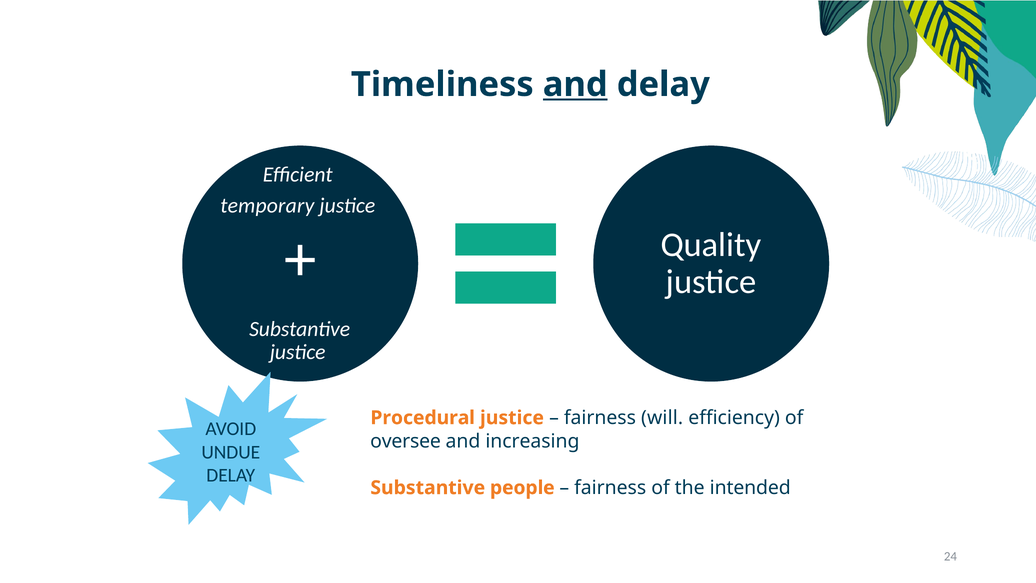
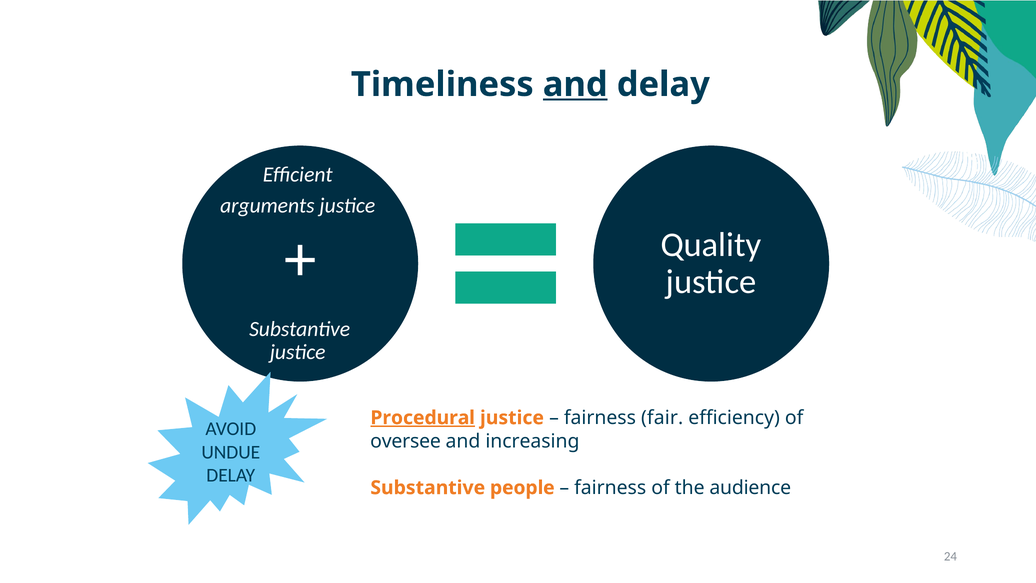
temporary: temporary -> arguments (267, 205)
Procedural underline: none -> present (423, 418)
will: will -> fair (662, 418)
intended: intended -> audience (750, 488)
